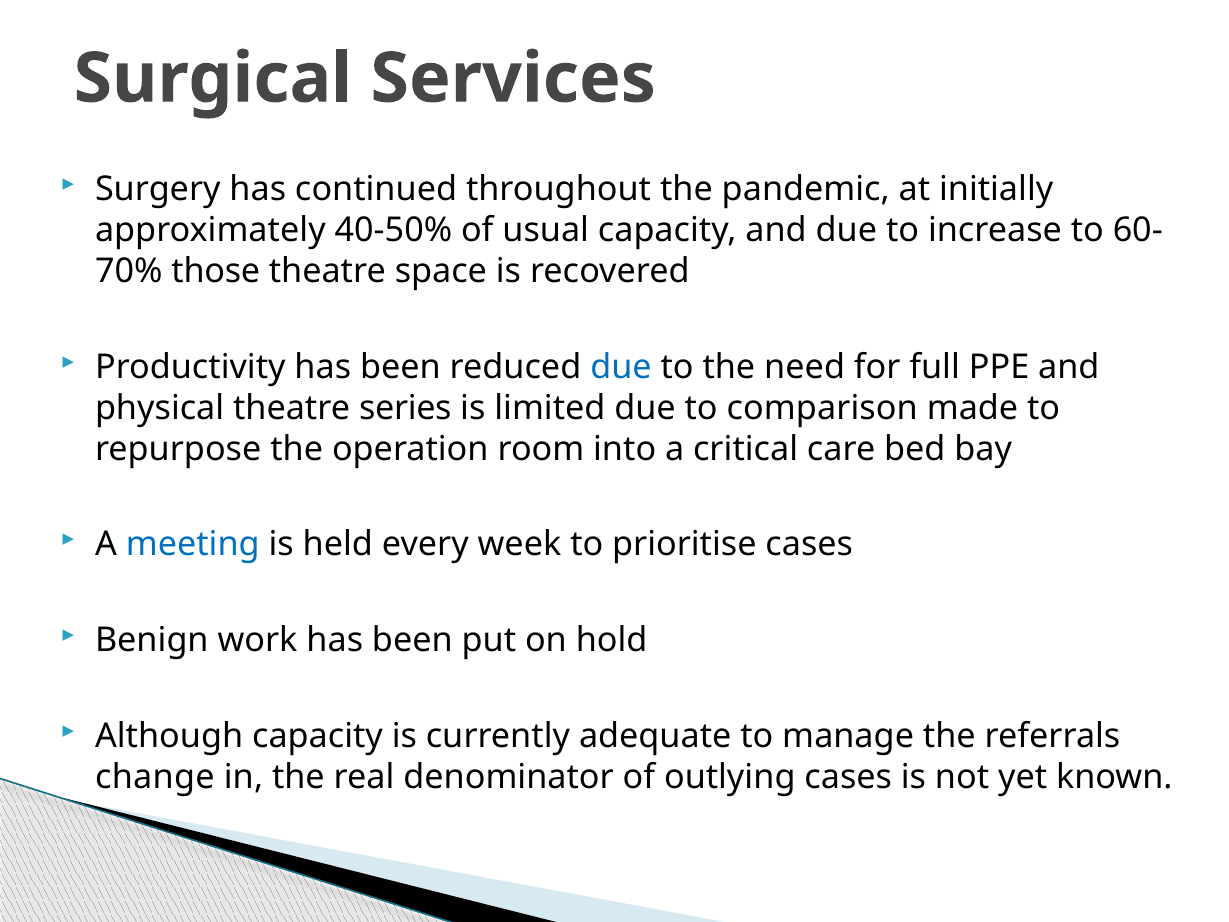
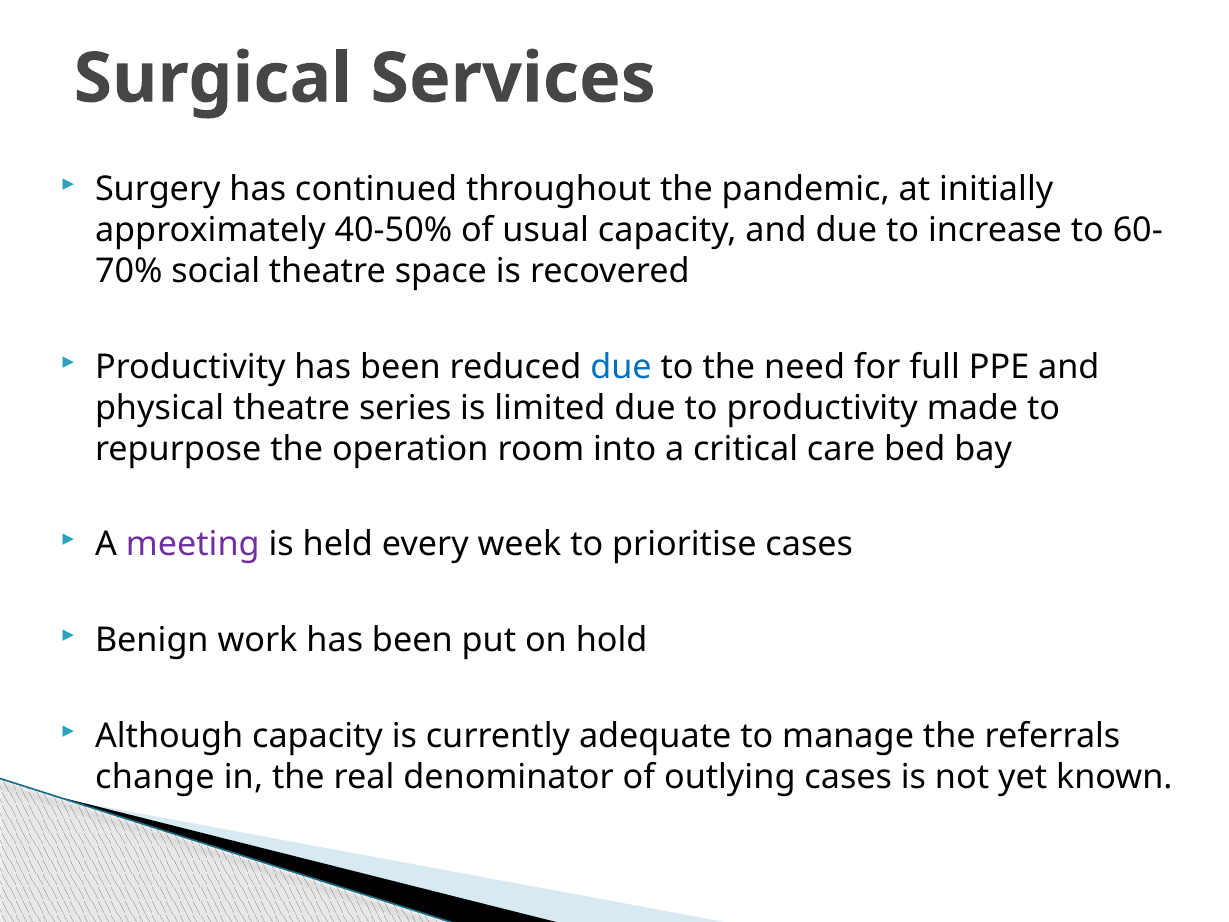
those: those -> social (216, 271)
to comparison: comparison -> productivity (822, 408)
meeting colour: blue -> purple (193, 544)
